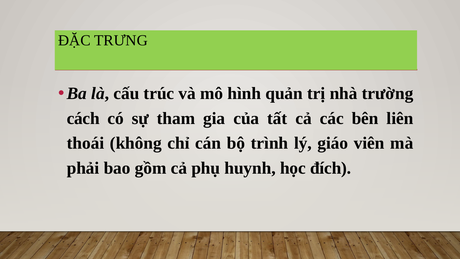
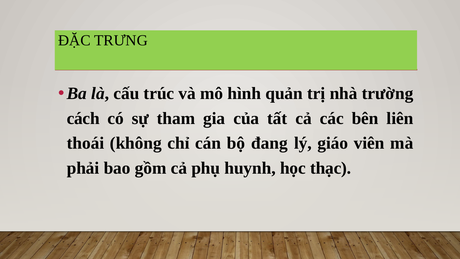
trình: trình -> đang (269, 143)
đích: đích -> thạc (331, 168)
